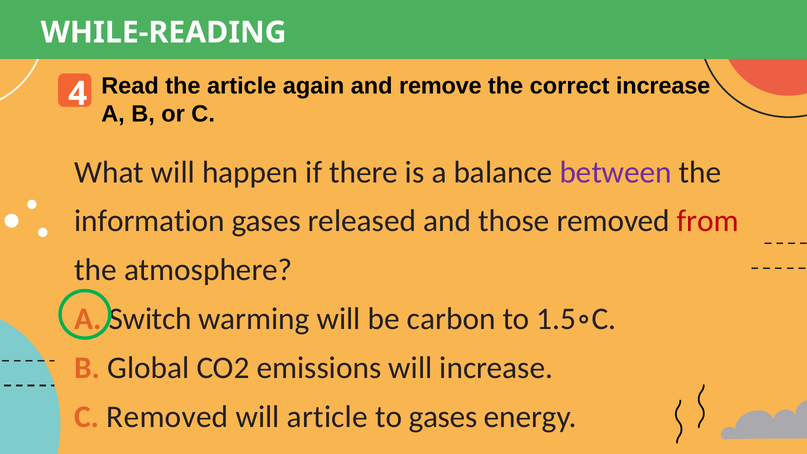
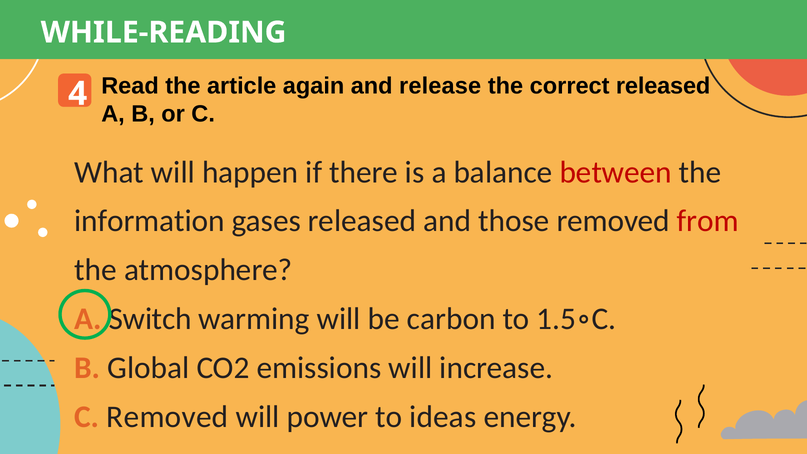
remove: remove -> release (440, 86)
correct increase: increase -> released (663, 86)
between colour: purple -> red (616, 172)
will article: article -> power (328, 417)
to gases: gases -> ideas (443, 417)
